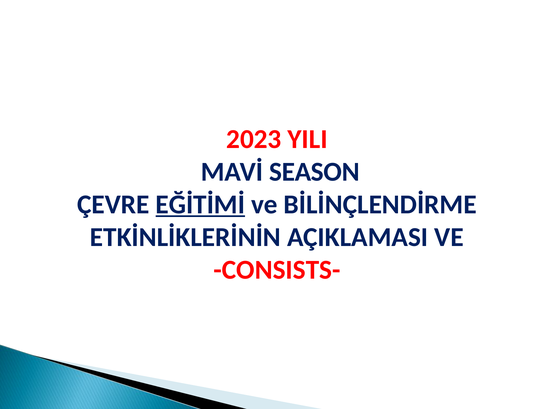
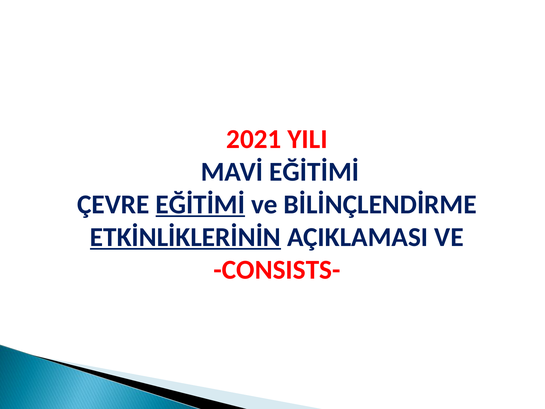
2023: 2023 -> 2021 (254, 139)
MAVİ SEASON: SEASON -> EĞİTİMİ (314, 172)
ETKİNLİKLERİNİN underline: none -> present (185, 237)
